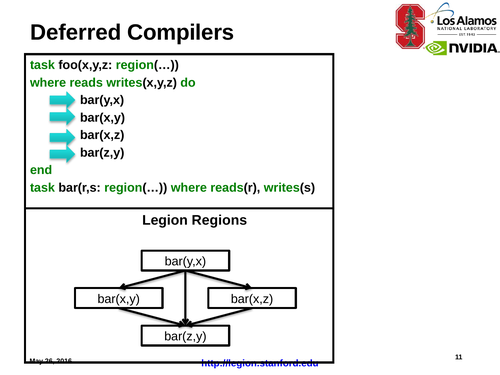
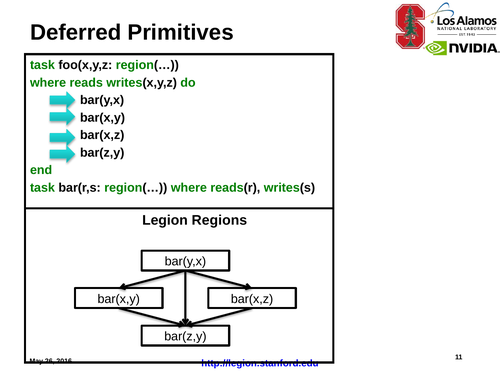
Compilers: Compilers -> Primitives (181, 32)
